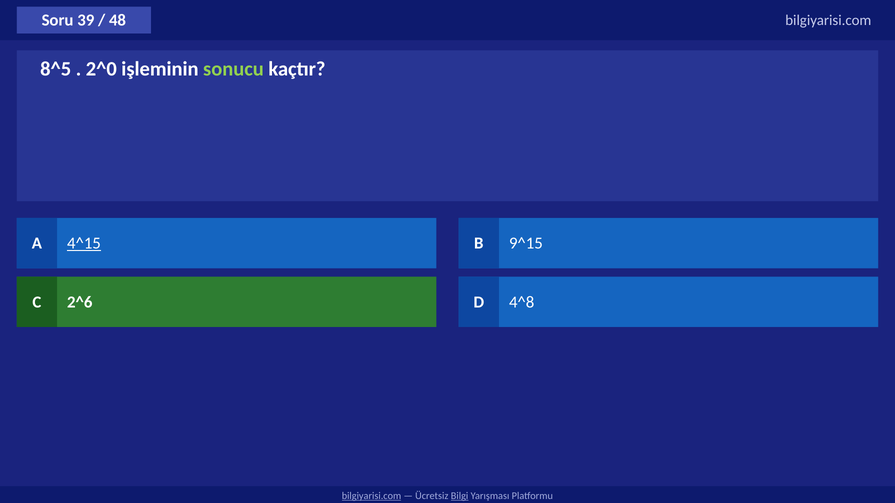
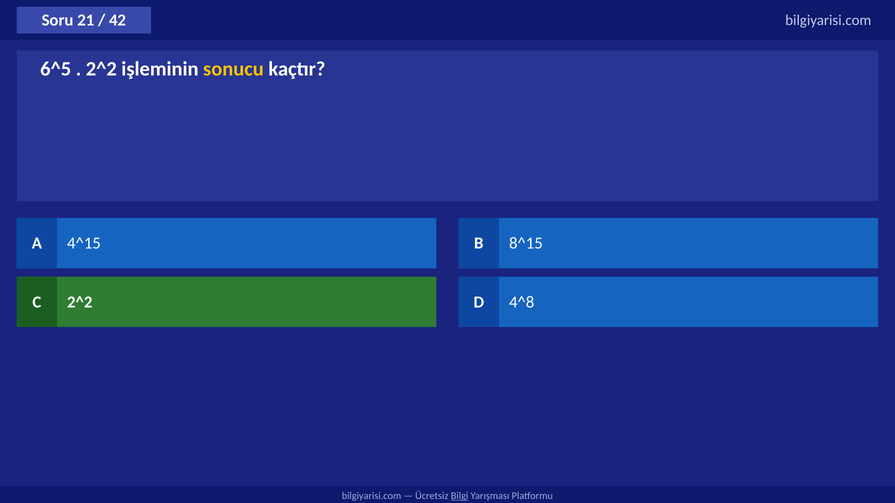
39: 39 -> 21 (86, 20)
48: 48 -> 42 (117, 20)
8^5: 8^5 -> 6^5 (56, 69)
2^0: 2^0 -> 2^2 (101, 69)
sonucu colour: light green -> yellow (233, 69)
4^15 underline: present -> none (84, 244)
9^15: 9^15 -> 8^15 (526, 244)
C 2^6: 2^6 -> 2^2 (80, 302)
bilgiyarisi.com underline: present -> none (372, 496)
